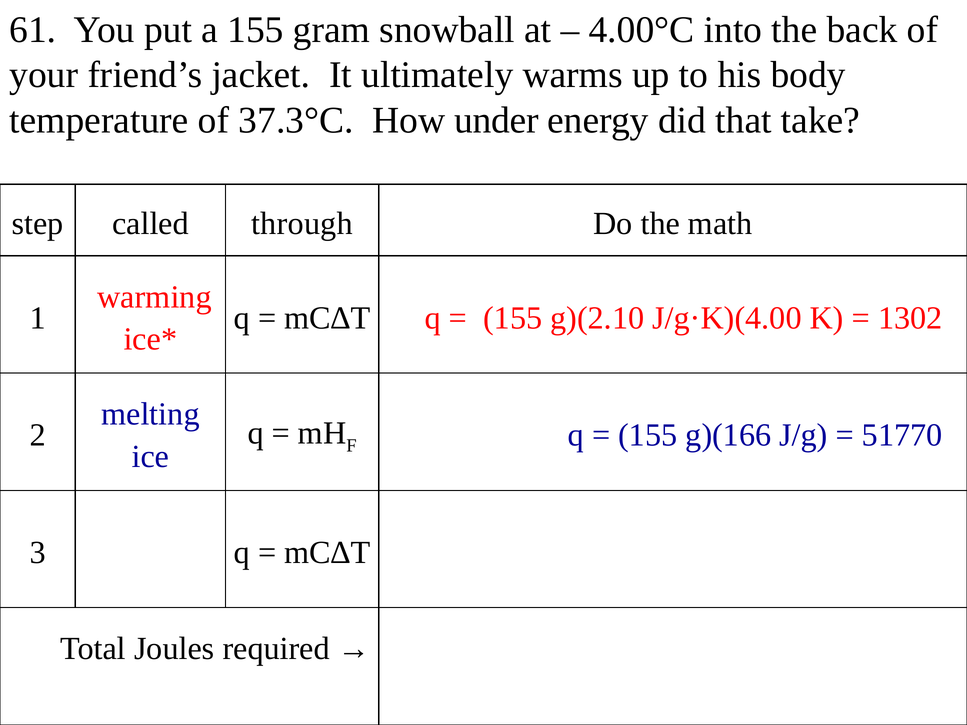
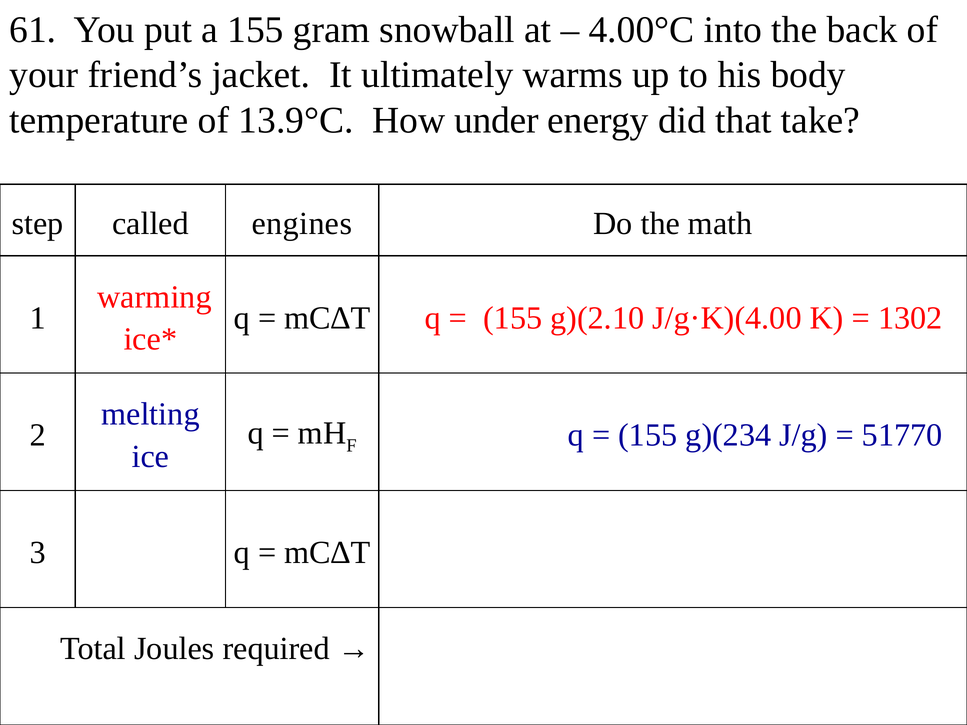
37.3°C: 37.3°C -> 13.9°C (296, 120)
through: through -> engines (302, 224)
g)(166: g)(166 -> g)(234 (728, 435)
